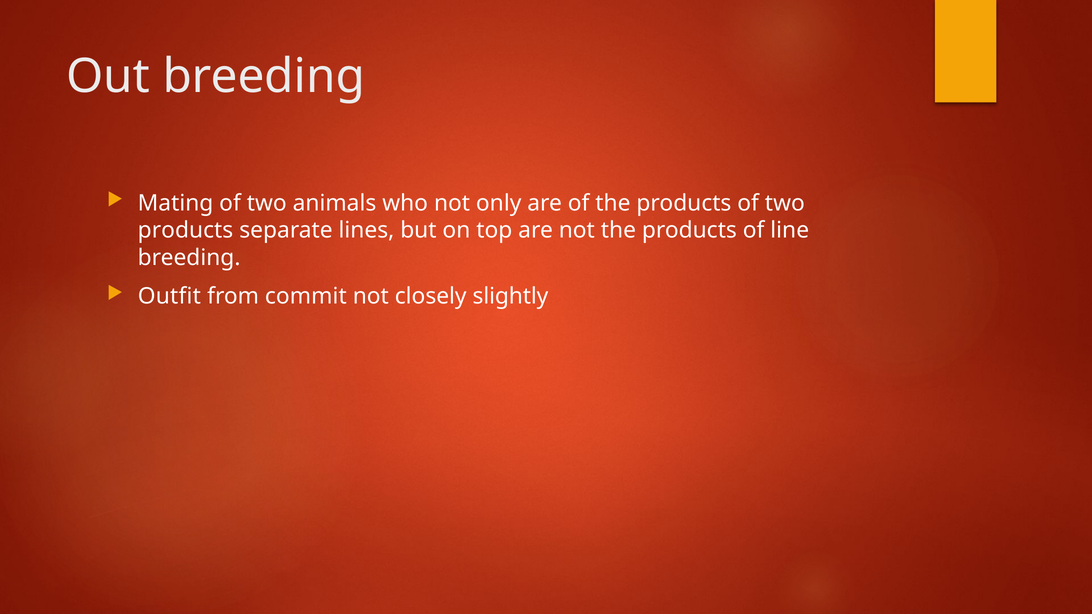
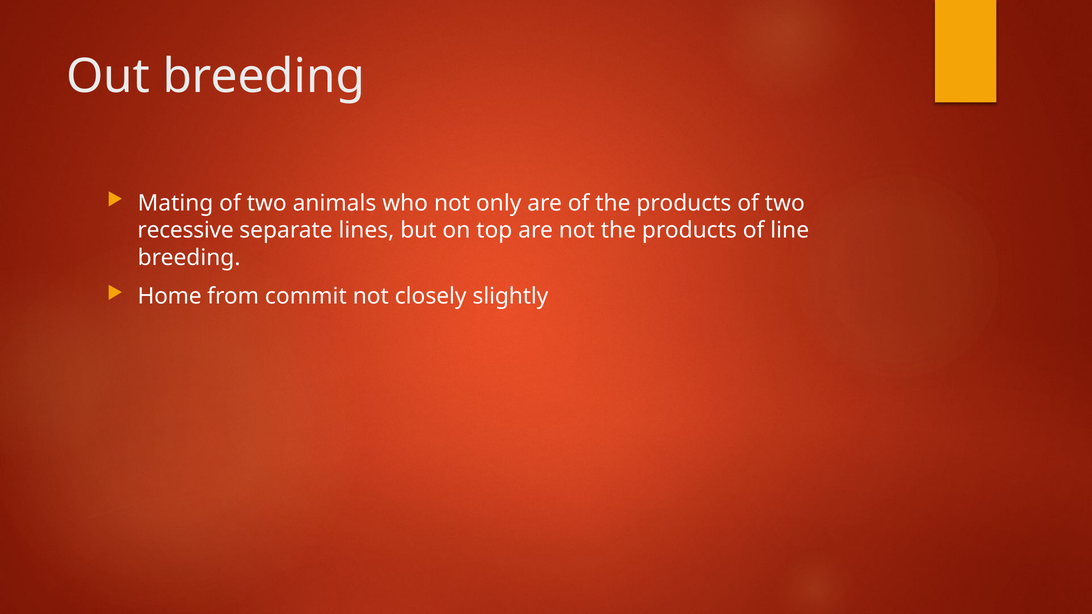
products: products -> recessive (186, 231)
Outfit: Outfit -> Home (170, 297)
